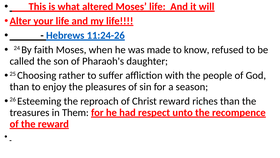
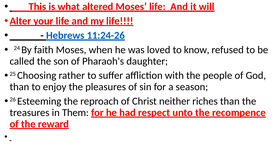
made: made -> loved (159, 50)
Christ reward: reward -> neither (175, 101)
